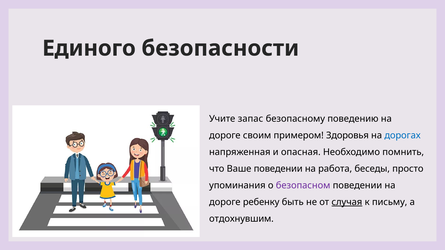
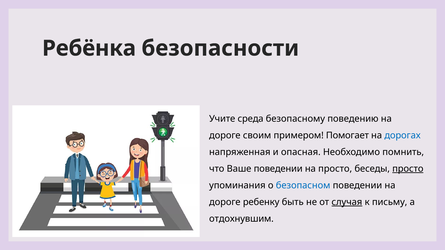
Единого: Единого -> Ребёнка (89, 48)
запас: запас -> среда (251, 119)
Здоровья: Здоровья -> Помогает (347, 136)
на работа: работа -> просто (335, 169)
просто underline: none -> present (408, 169)
безопасном colour: purple -> blue (303, 186)
